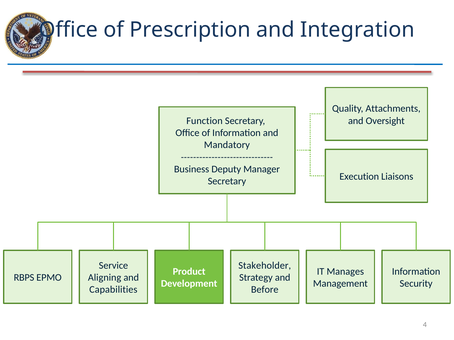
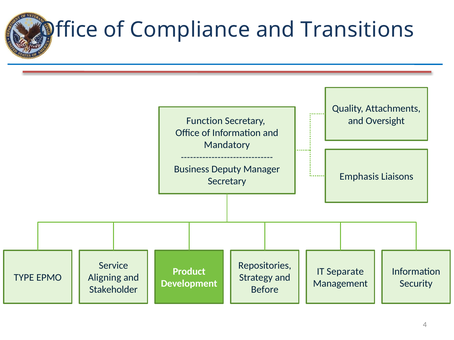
Prescription: Prescription -> Compliance (190, 30)
Integration: Integration -> Transitions (357, 30)
Execution: Execution -> Emphasis (359, 177)
Stakeholder: Stakeholder -> Repositories (265, 266)
Manages: Manages -> Separate (345, 272)
RBPS: RBPS -> TYPE (24, 278)
Capabilities: Capabilities -> Stakeholder (113, 290)
